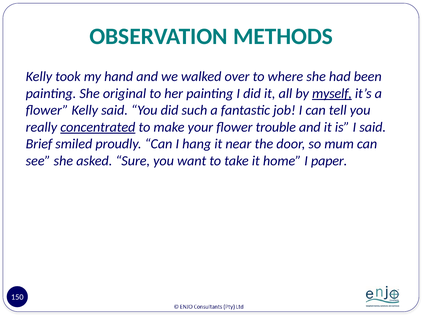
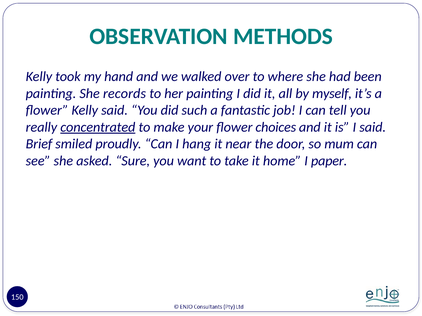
original: original -> records (124, 94)
myself underline: present -> none (332, 94)
trouble: trouble -> choices (276, 127)
